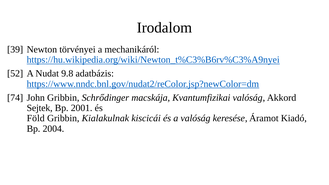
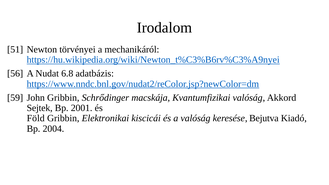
39: 39 -> 51 (15, 49)
52: 52 -> 56 (15, 74)
9.8: 9.8 -> 6.8 (67, 74)
74: 74 -> 59 (15, 98)
Kialakulnak: Kialakulnak -> Elektronikai (105, 118)
Áramot: Áramot -> Bejutva (264, 118)
